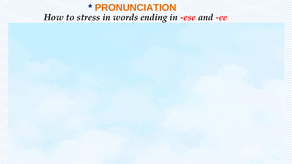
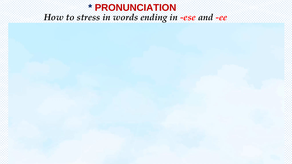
PRONUNCIATION colour: orange -> red (136, 8)
